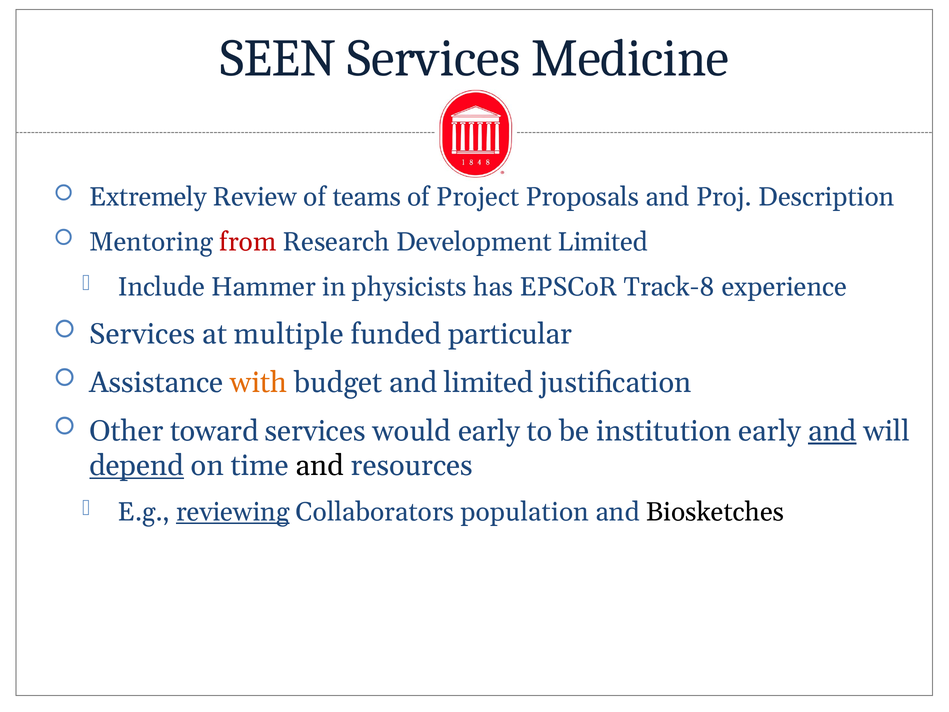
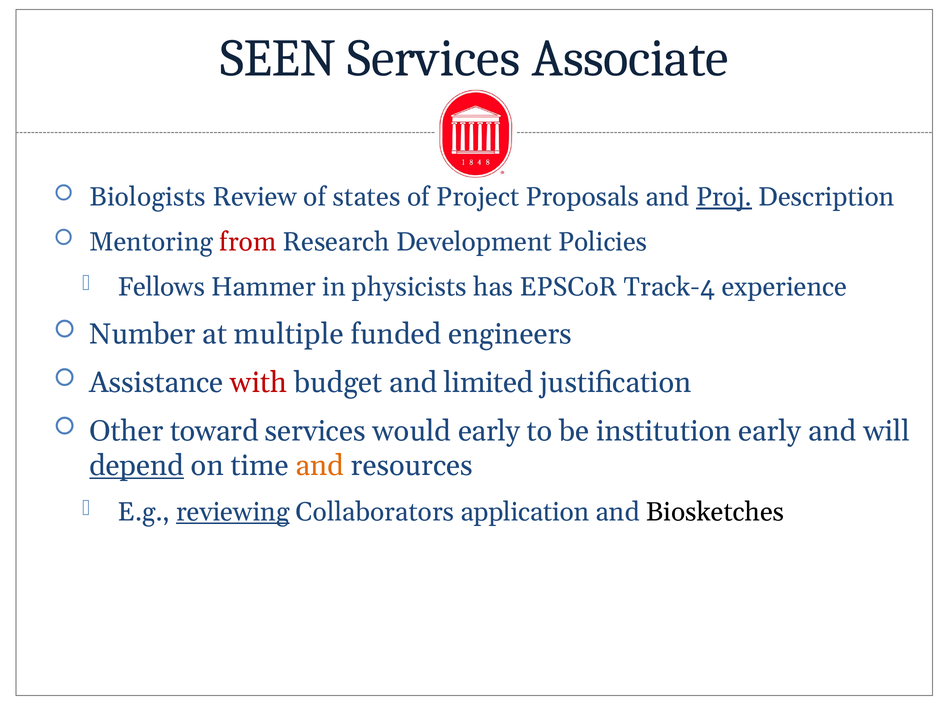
Medicine: Medicine -> Associate (630, 58)
Extremely: Extremely -> Biologists (148, 197)
teams: teams -> states (367, 197)
Proj underline: none -> present (724, 197)
Development Limited: Limited -> Policies (603, 242)
Include: Include -> Fellows (161, 287)
Track-8: Track-8 -> Track-4 (670, 287)
Services: Services -> Number (142, 334)
particular: particular -> engineers (510, 334)
with colour: orange -> red (259, 382)
and underline: present -> none (832, 431)
and colour: black -> orange (320, 466)
population: population -> application (525, 512)
